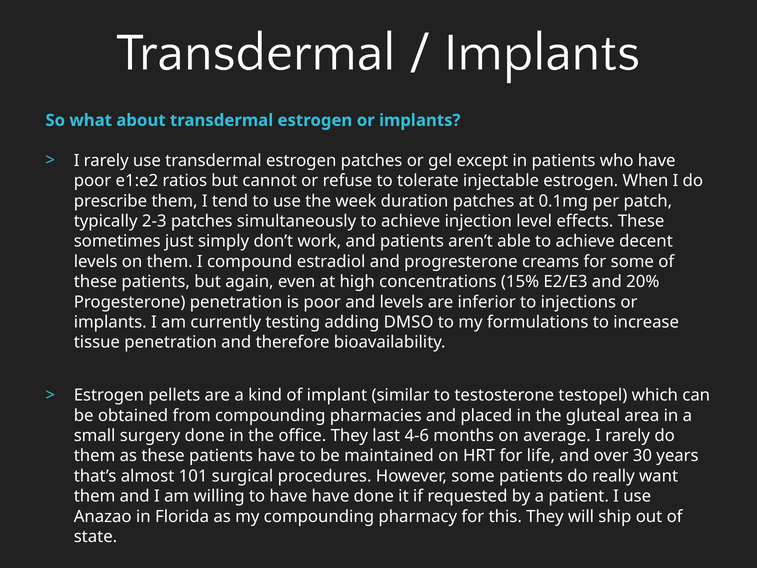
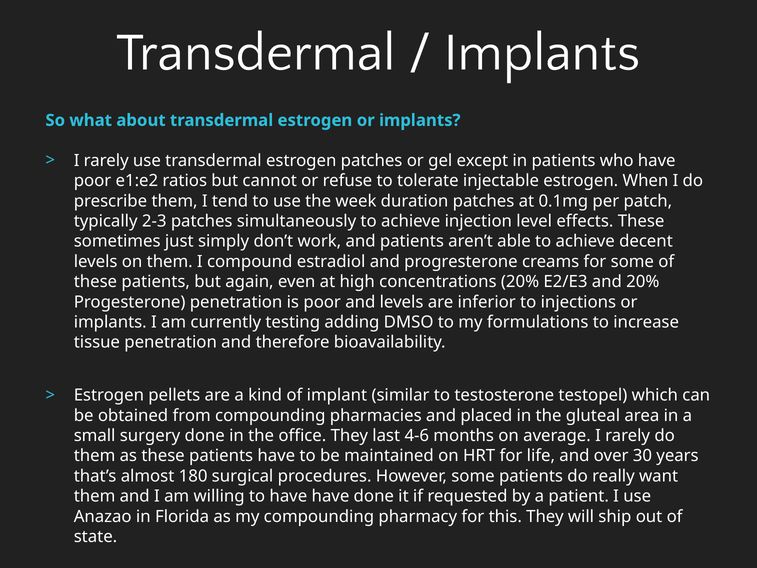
concentrations 15%: 15% -> 20% (520, 282)
101: 101 -> 180 (193, 476)
